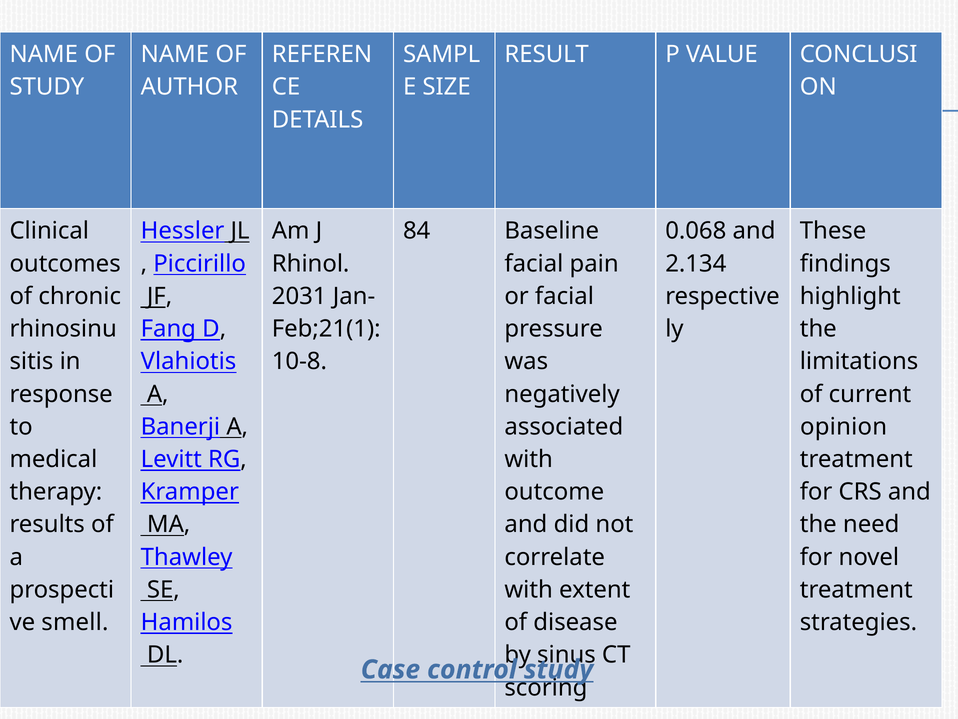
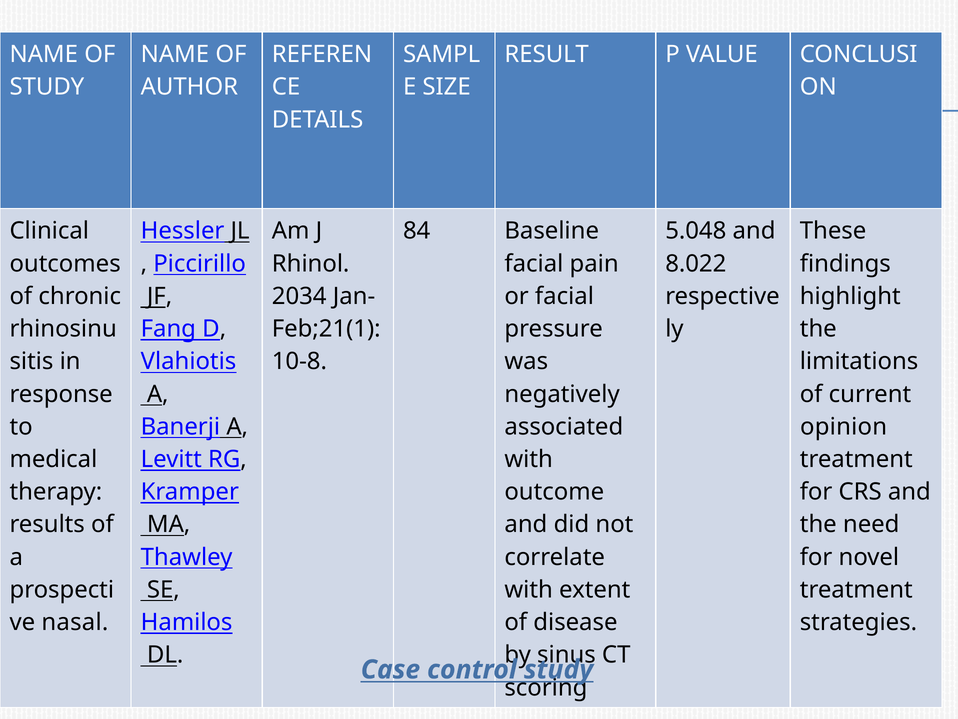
0.068: 0.068 -> 5.048 (696, 231)
2.134: 2.134 -> 8.022 (696, 264)
2031: 2031 -> 2034 (299, 296)
smell: smell -> nasal (75, 622)
